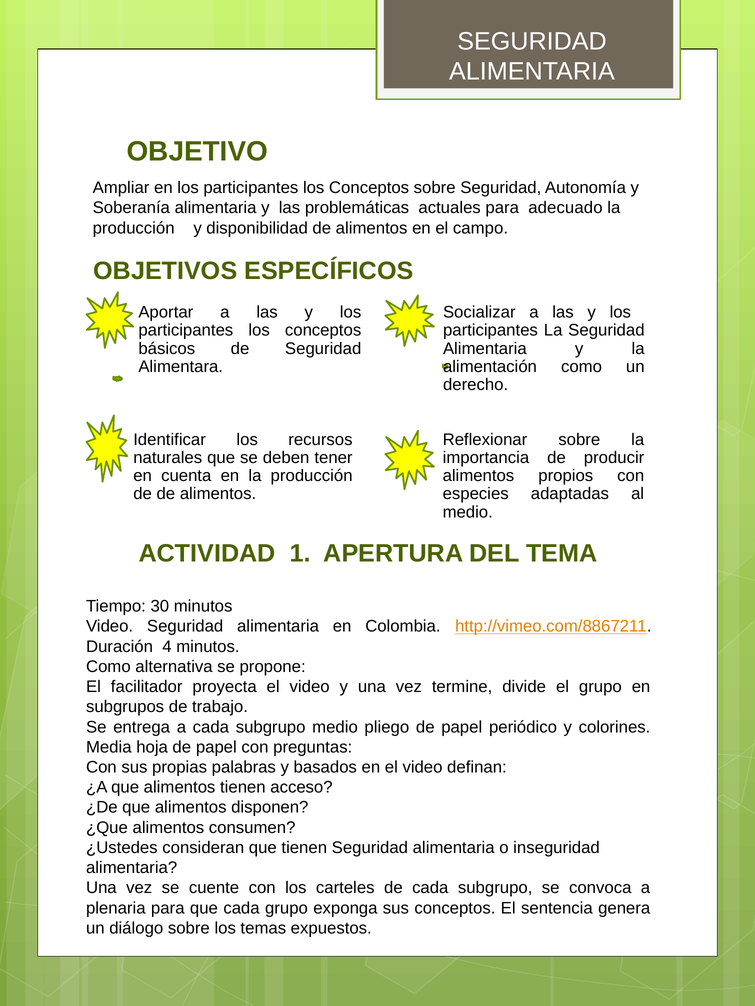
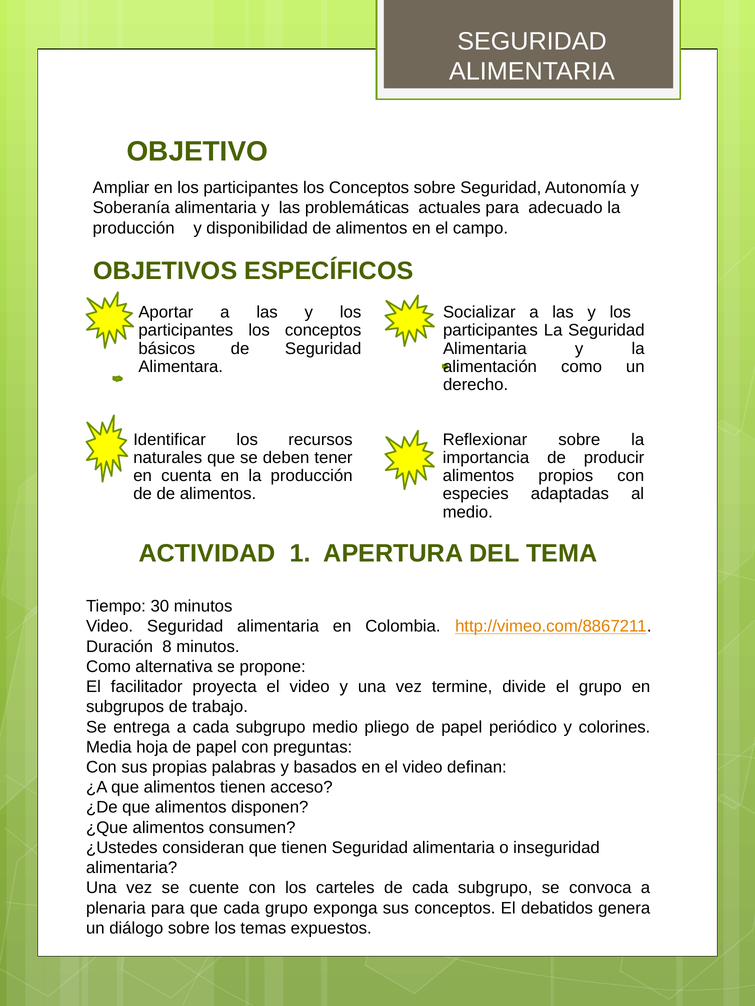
4: 4 -> 8 (167, 647)
sentencia: sentencia -> debatidos (557, 909)
